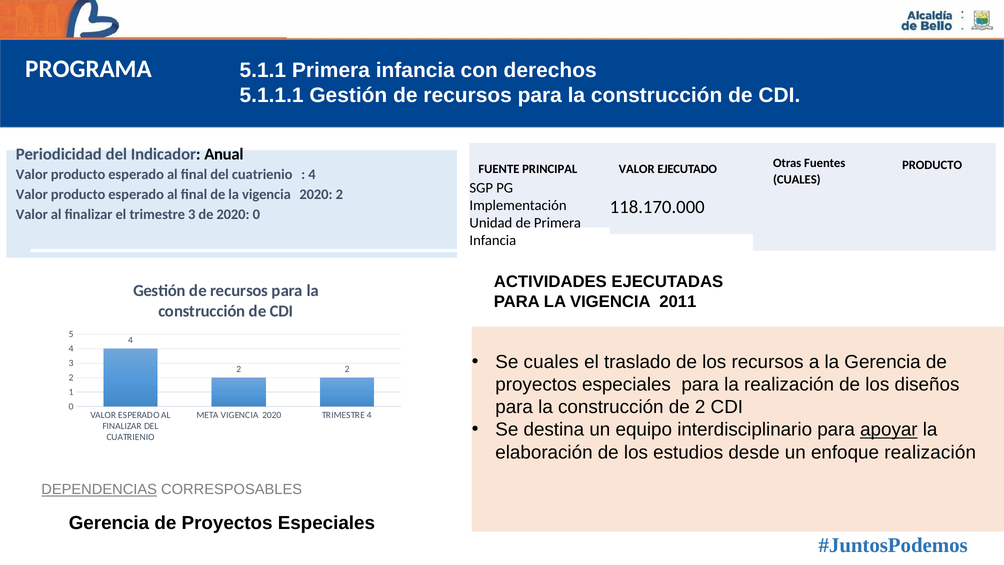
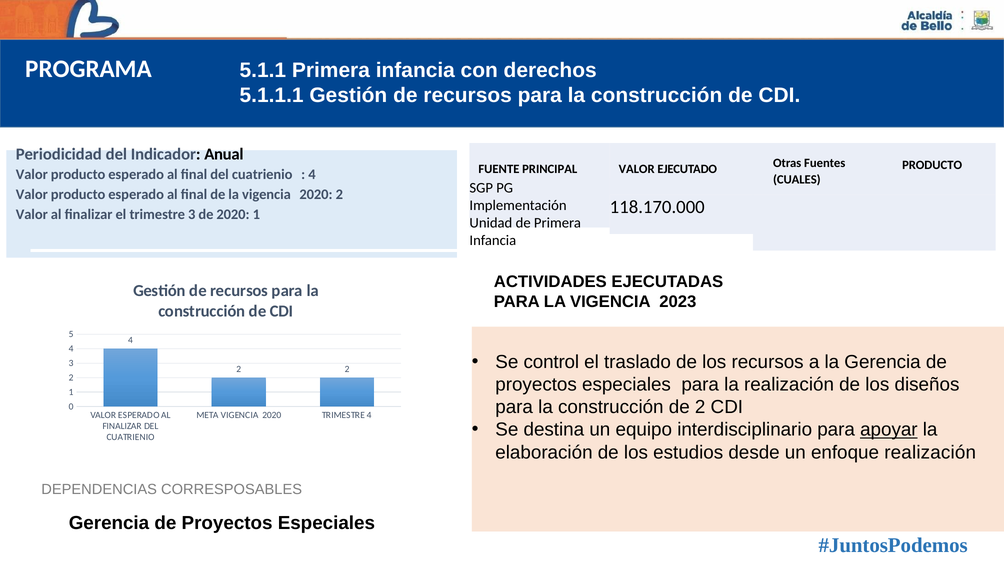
2020 0: 0 -> 1 (256, 214)
2011: 2011 -> 2023 (678, 302)
Se cuales: cuales -> control (551, 362)
DEPENDENCIAS underline: present -> none (99, 489)
